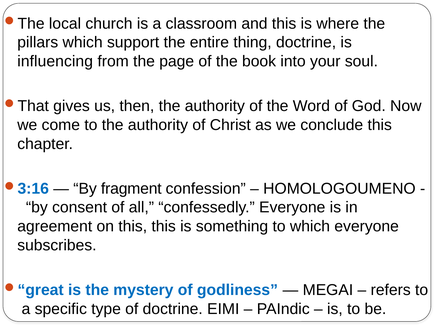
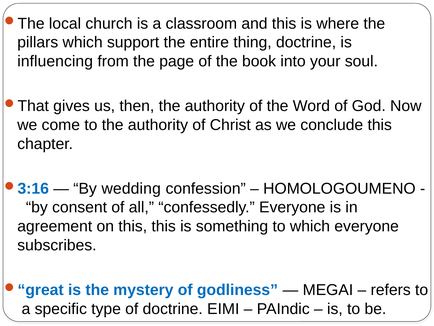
fragment: fragment -> wedding (131, 188)
